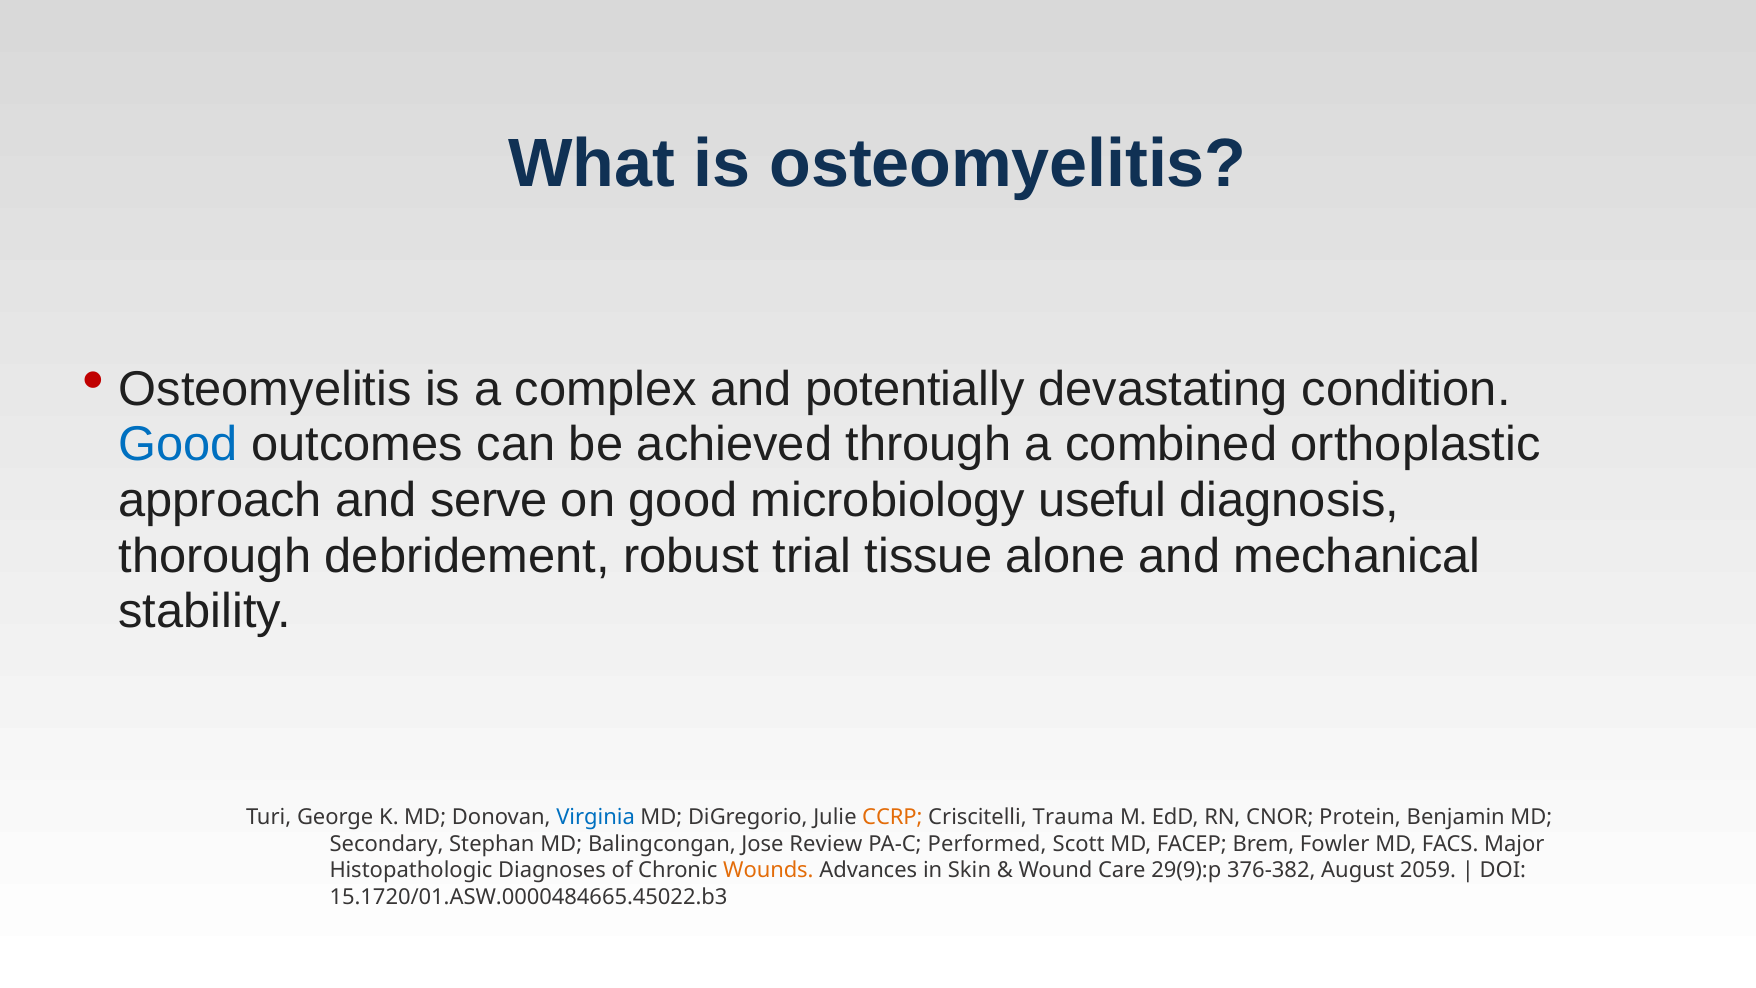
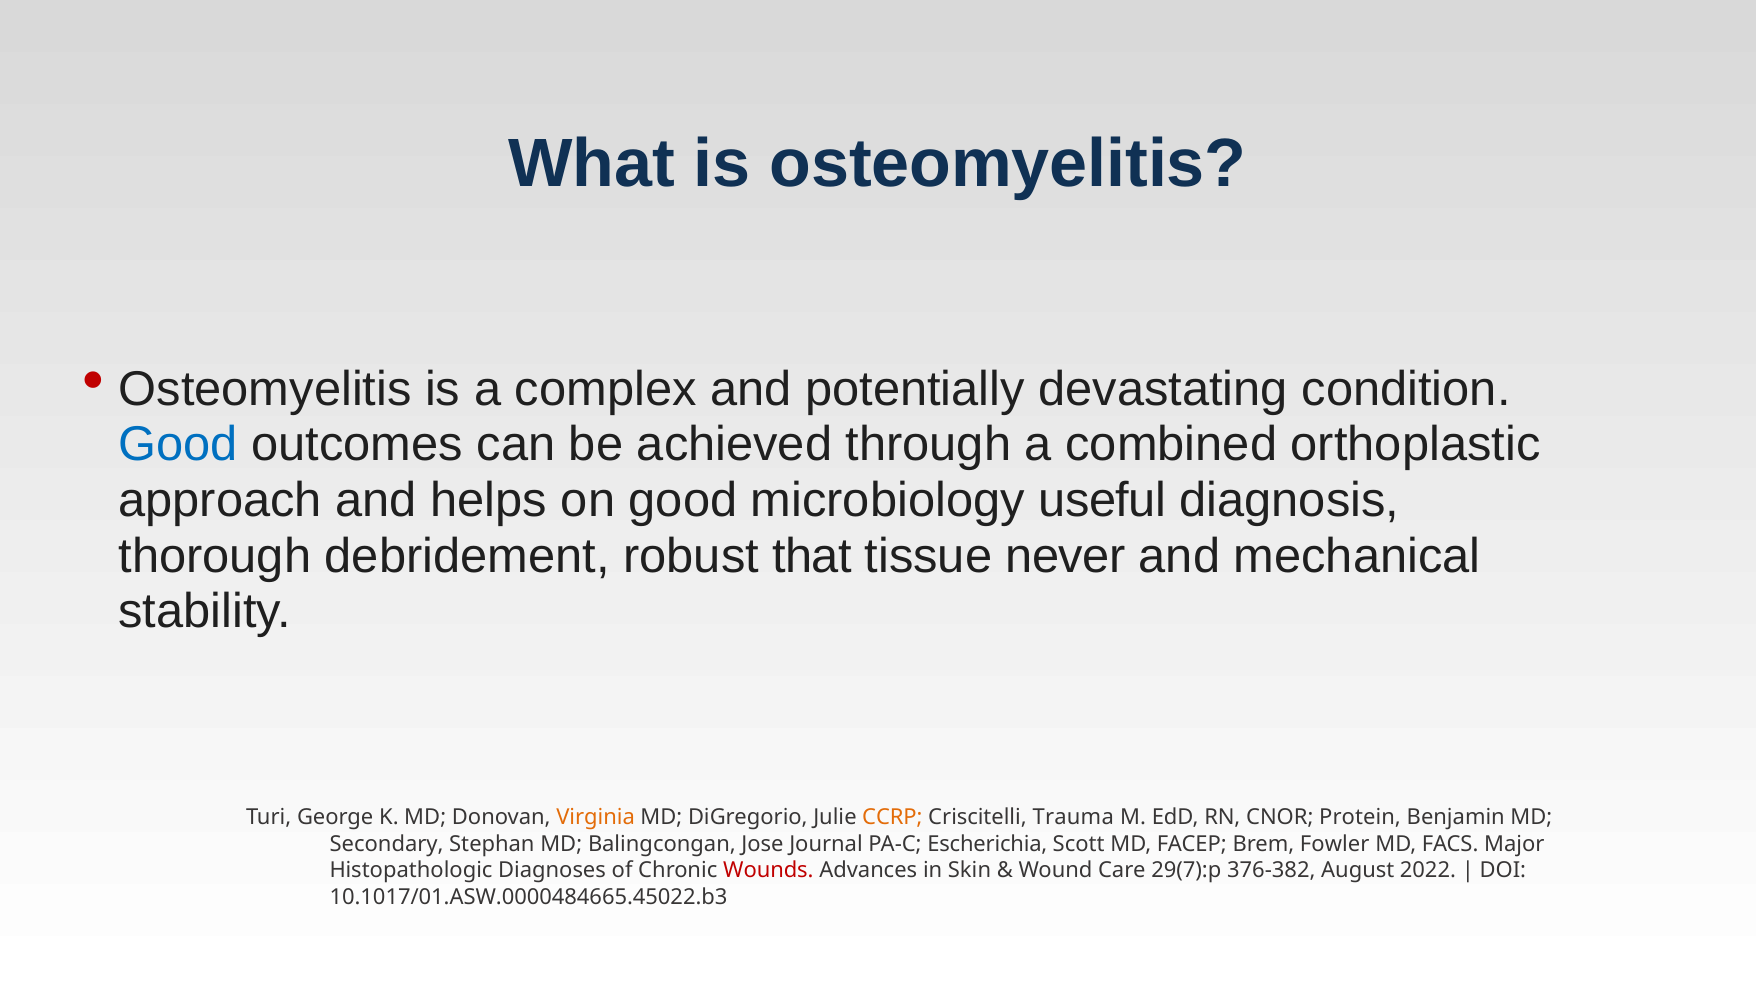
serve: serve -> helps (489, 500)
trial: trial -> that (812, 556)
alone: alone -> never (1066, 556)
Virginia colour: blue -> orange (596, 817)
Review: Review -> Journal (826, 844)
Performed: Performed -> Escherichia (987, 844)
Wounds colour: orange -> red (768, 870)
29(9):p: 29(9):p -> 29(7):p (1186, 870)
2059: 2059 -> 2022 (1428, 870)
15.1720/01.ASW.0000484665.45022.b3: 15.1720/01.ASW.0000484665.45022.b3 -> 10.1017/01.ASW.0000484665.45022.b3 (528, 897)
